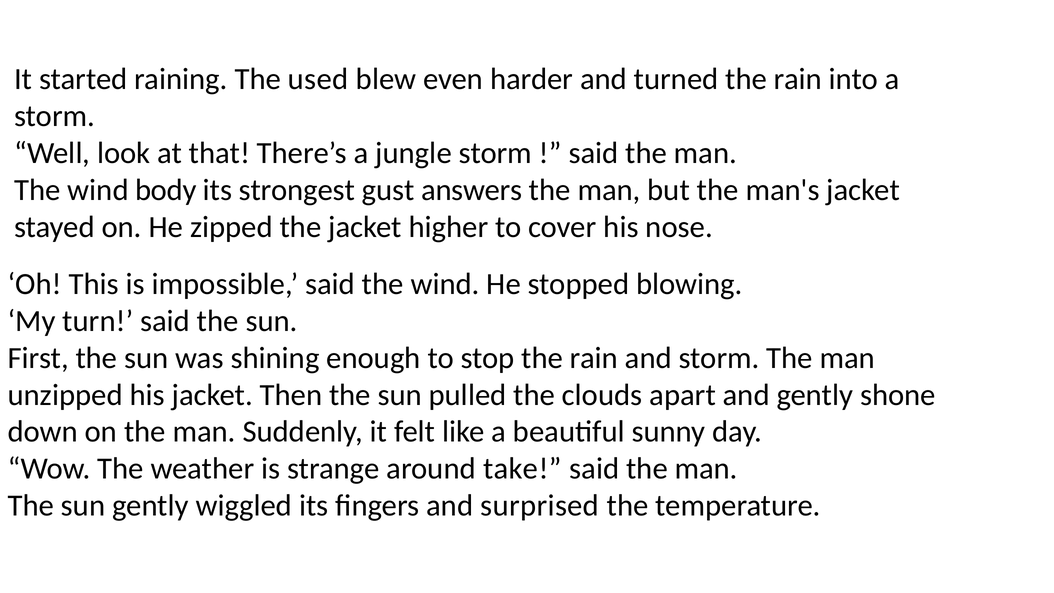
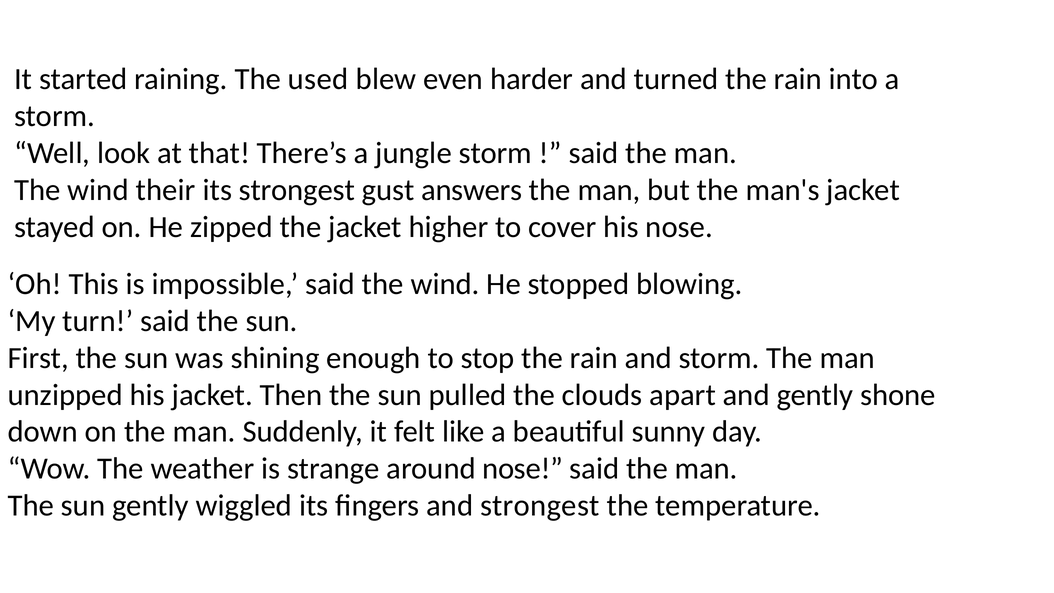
body: body -> their (166, 190)
around take: take -> nose (523, 469)
and surprised: surprised -> strongest (540, 506)
